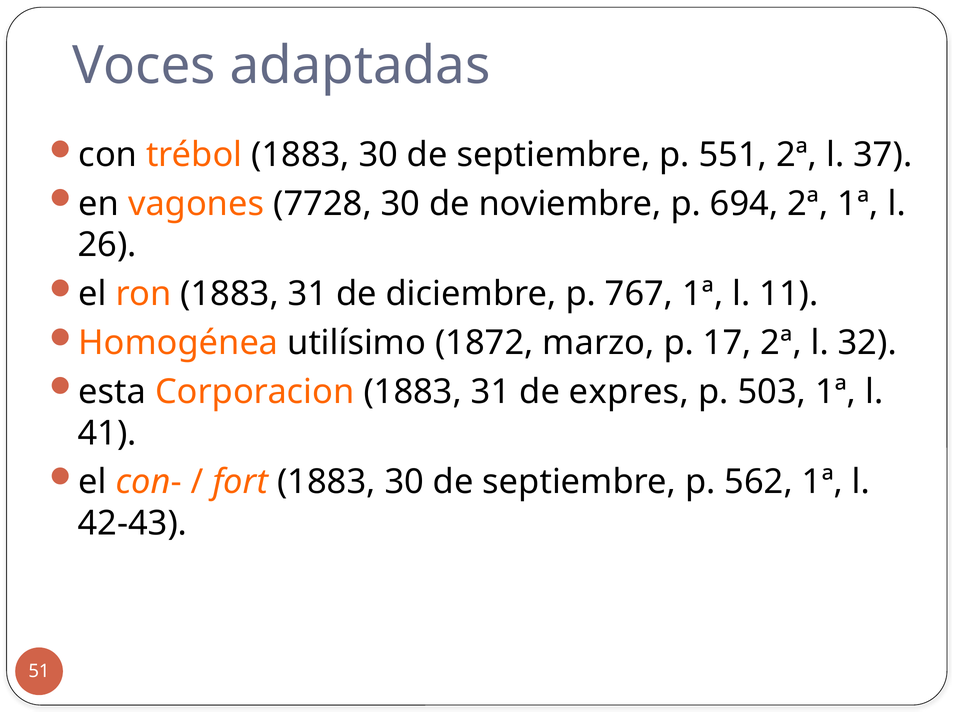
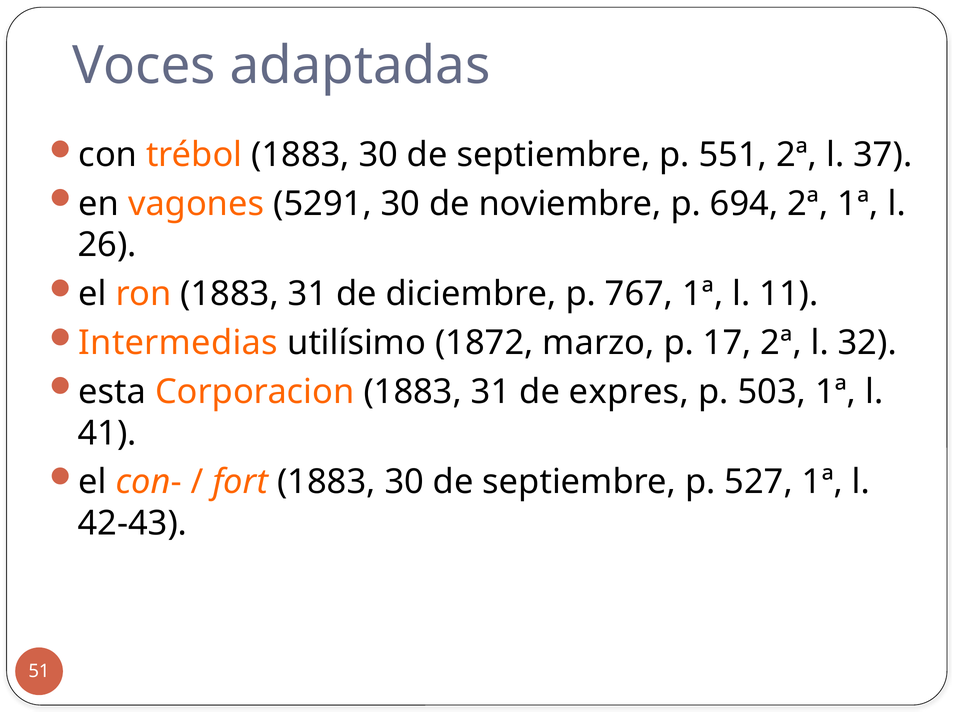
7728: 7728 -> 5291 (323, 204)
Homogénea: Homogénea -> Intermedias (178, 343)
562: 562 -> 527 (759, 482)
